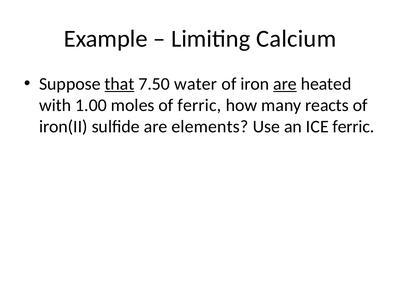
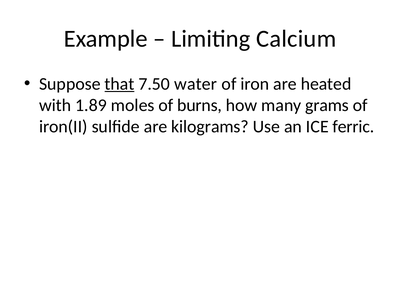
are underline: present -> none (285, 84)
1.00: 1.00 -> 1.89 (91, 106)
of ferric: ferric -> burns (200, 106)
reacts: reacts -> grams (327, 106)
elements: elements -> kilograms (210, 127)
